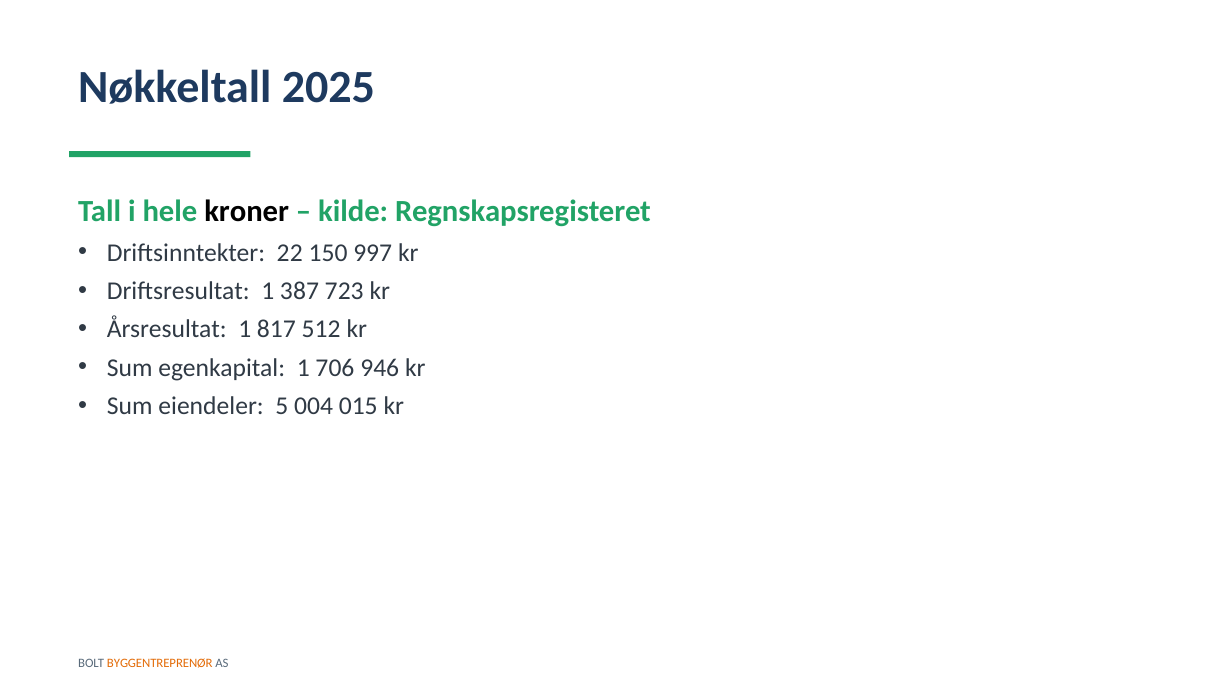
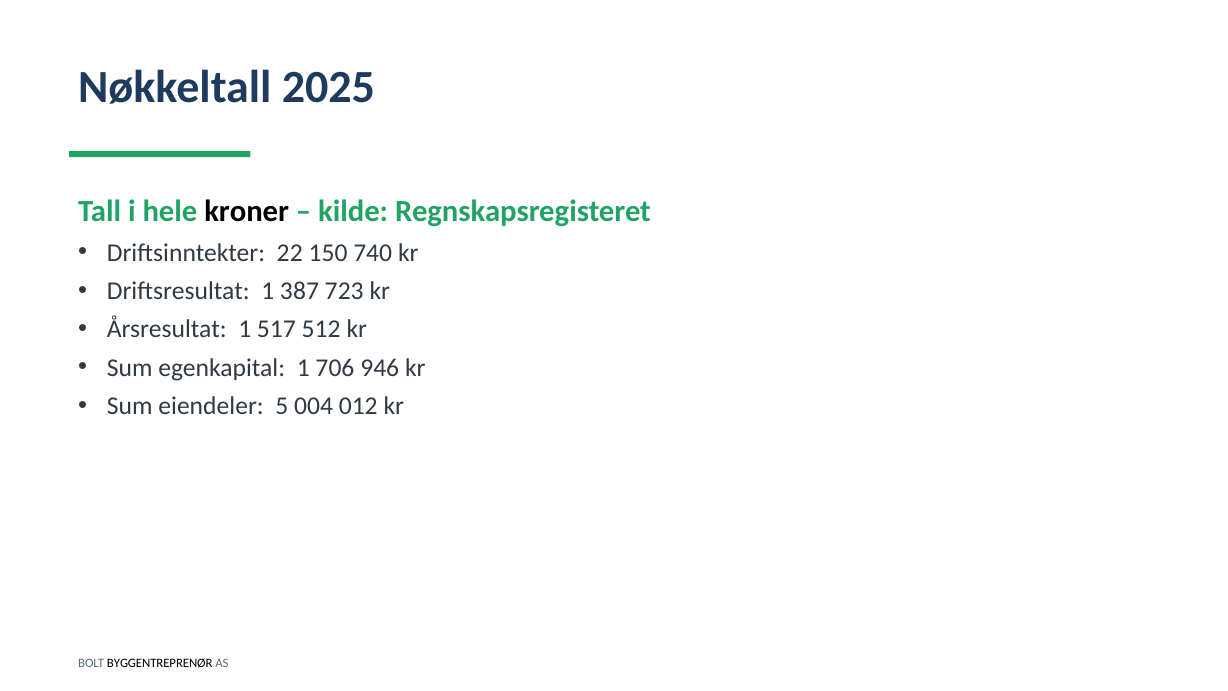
997: 997 -> 740 (373, 253)
817: 817 -> 517 (276, 329)
015: 015 -> 012 (358, 406)
BYGGENTREPRENØR colour: orange -> black (160, 663)
